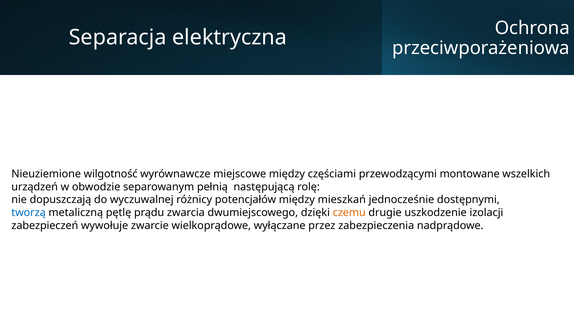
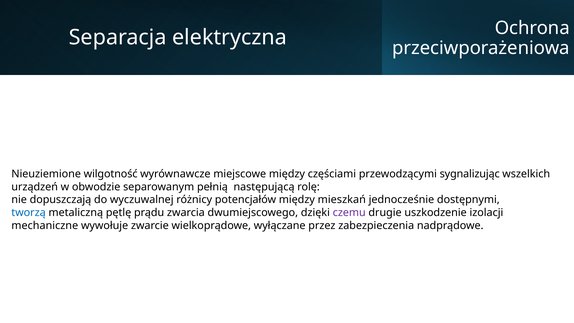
montowane: montowane -> sygnalizując (470, 174)
czemu colour: orange -> purple (349, 213)
zabezpieczeń: zabezpieczeń -> mechaniczne (45, 226)
